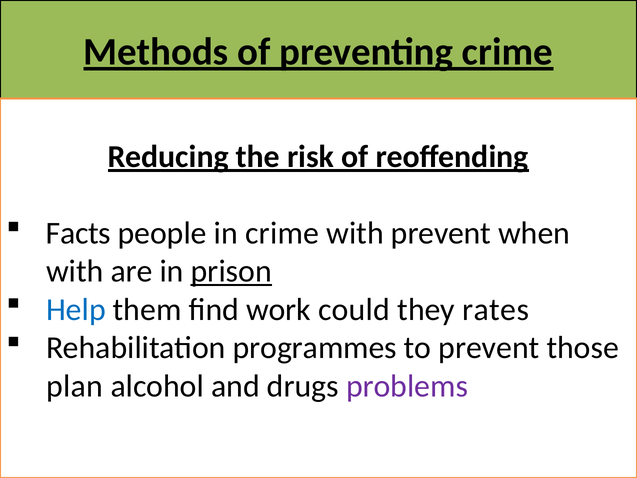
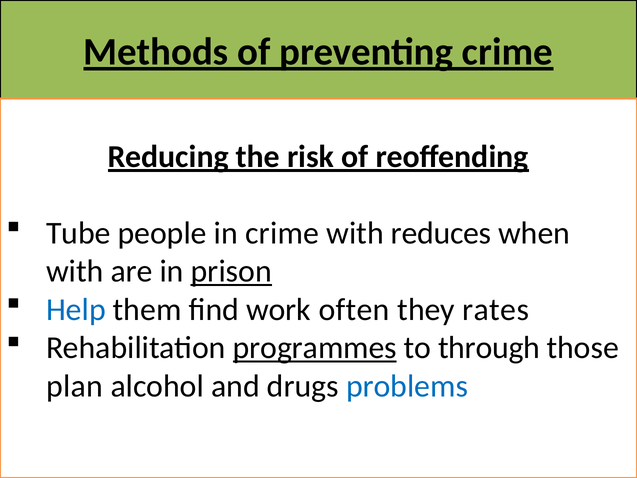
Facts: Facts -> Tube (78, 233)
with prevent: prevent -> reduces (441, 233)
could: could -> often (354, 309)
programmes underline: none -> present (315, 348)
to prevent: prevent -> through (489, 348)
problems colour: purple -> blue (407, 386)
